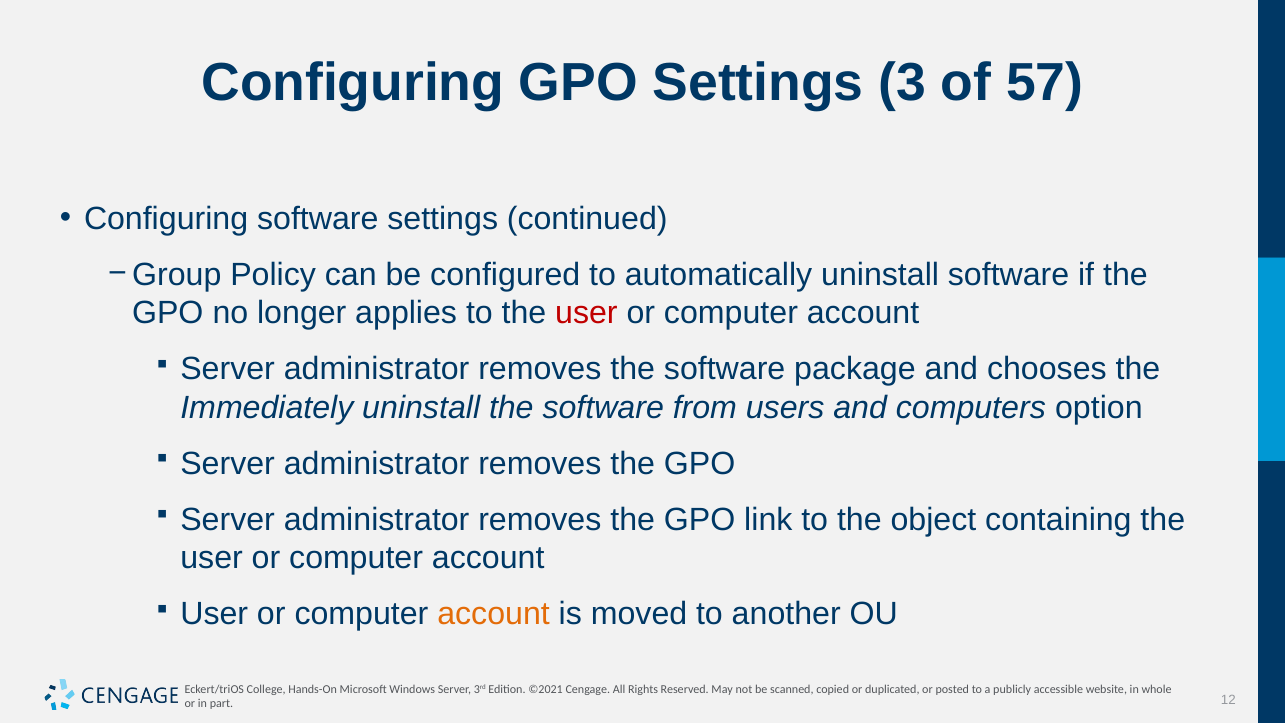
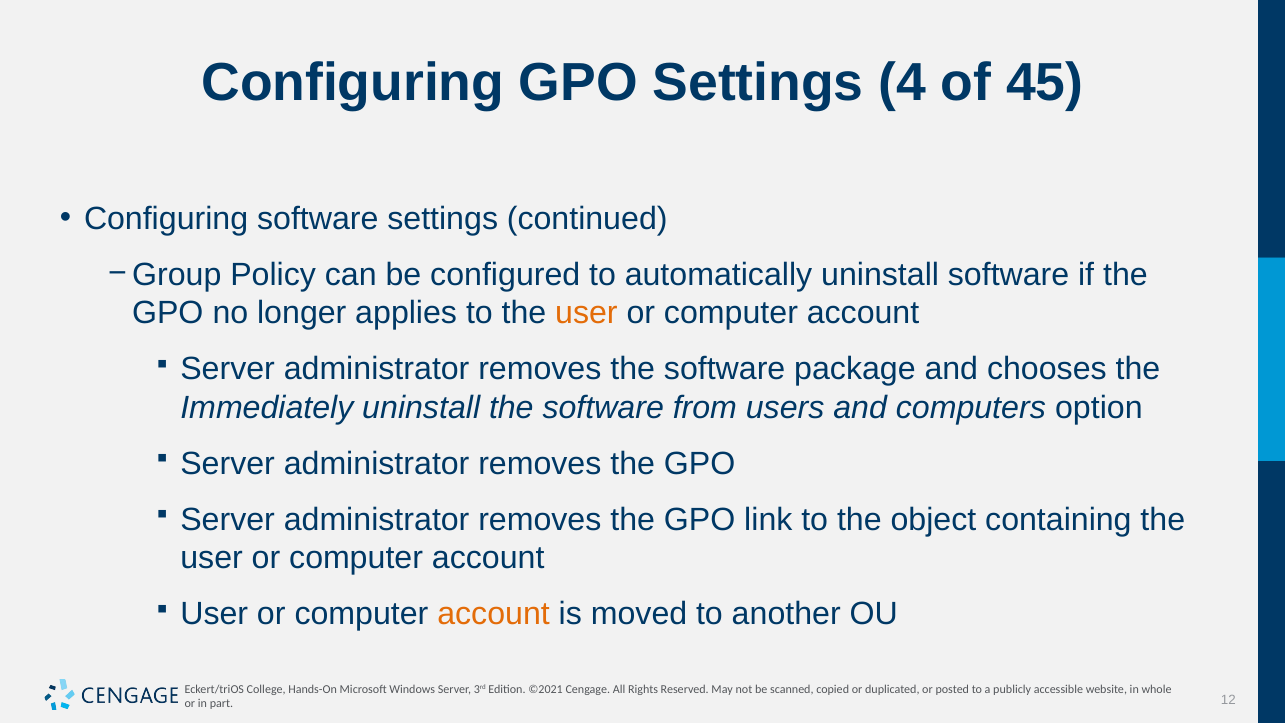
3: 3 -> 4 (902, 83)
57: 57 -> 45 (1045, 83)
user colour: red -> orange (586, 313)
